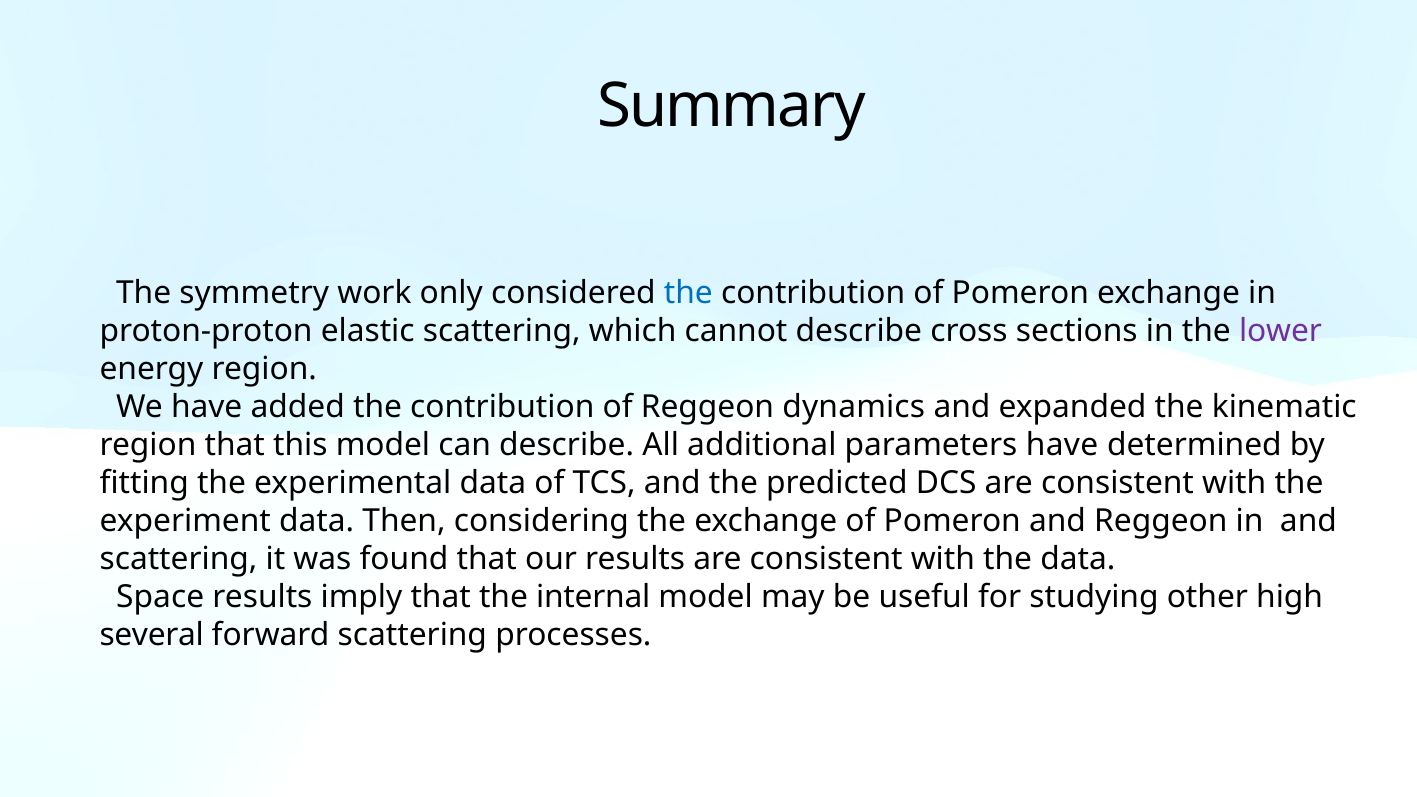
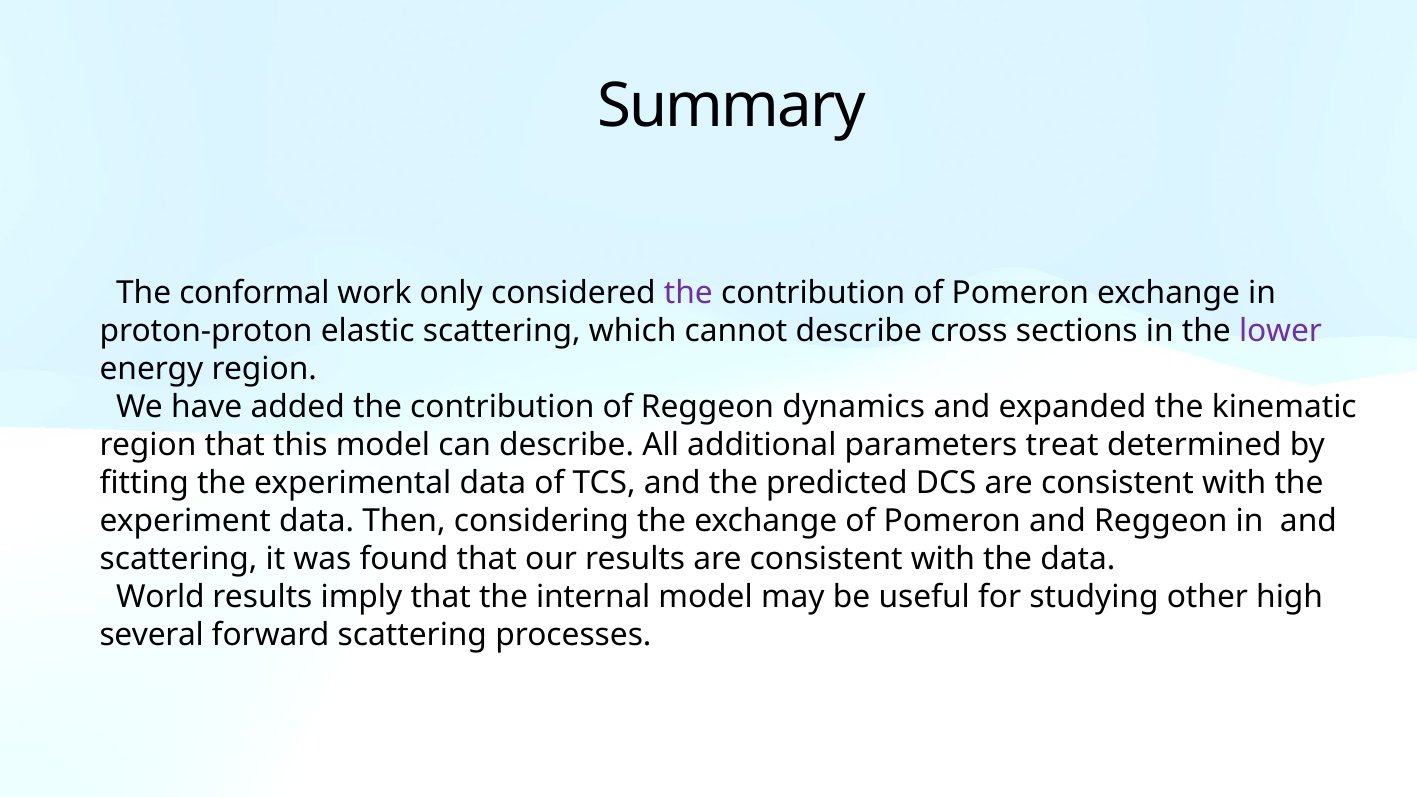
symmetry: symmetry -> conformal (254, 293)
the colour: blue -> purple (688, 293)
parameters have: have -> treat (1062, 445)
Space: Space -> World (160, 597)
